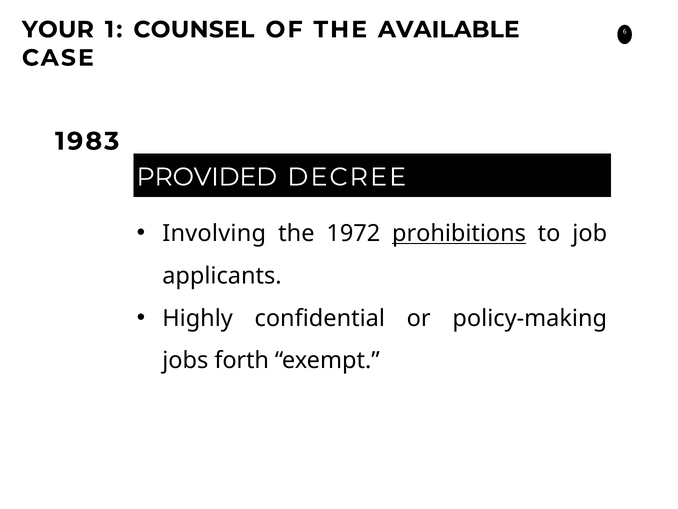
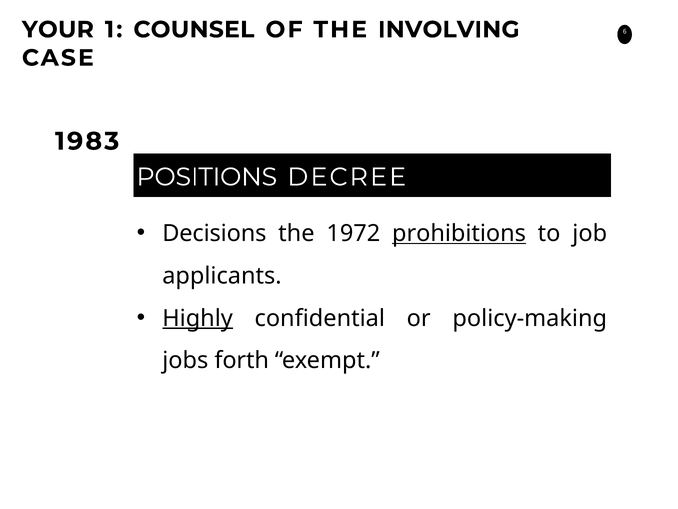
AVAILABLE: AVAILABLE -> INVOLVING (449, 30)
PROVIDED: PROVIDED -> POSITIONS (207, 177)
Involving: Involving -> Decisions (214, 233)
Highly underline: none -> present (198, 318)
